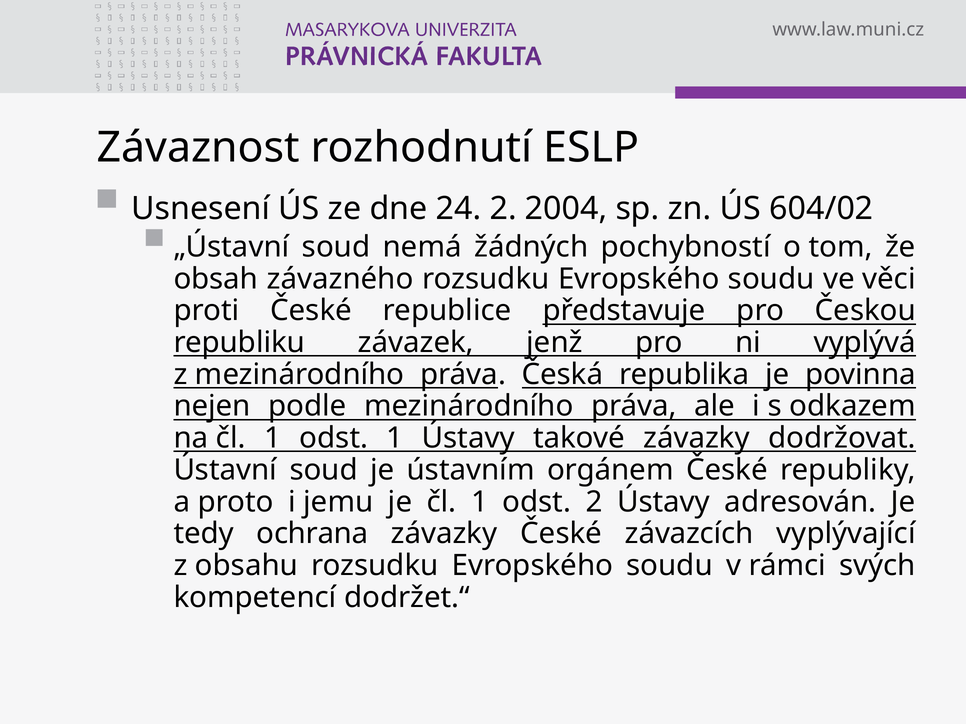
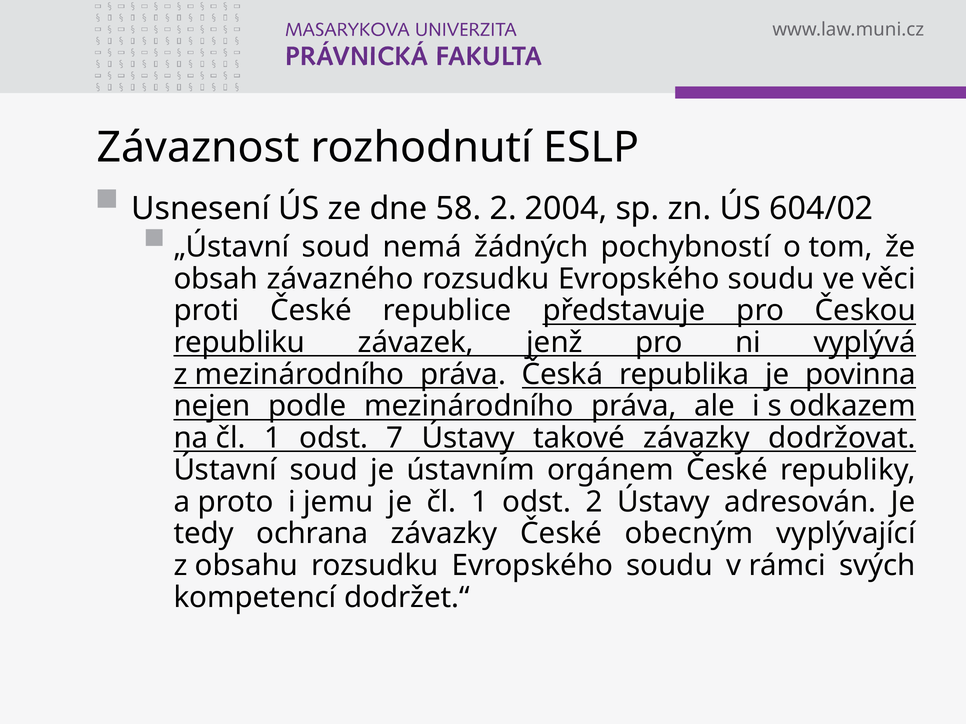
24: 24 -> 58 (459, 209)
odst 1: 1 -> 7 (395, 438)
závazcích: závazcích -> obecným (689, 534)
